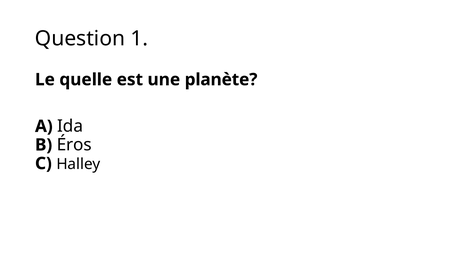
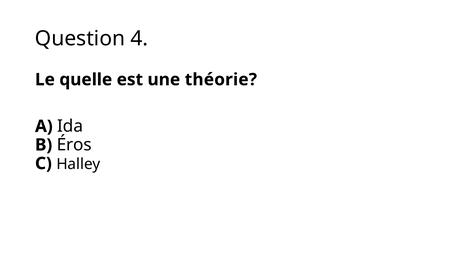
1: 1 -> 4 (139, 39)
planète: planète -> théorie (221, 80)
